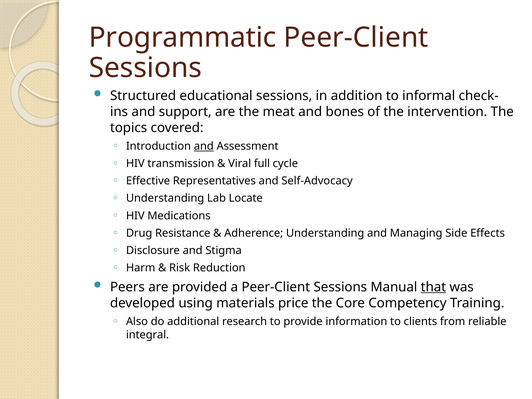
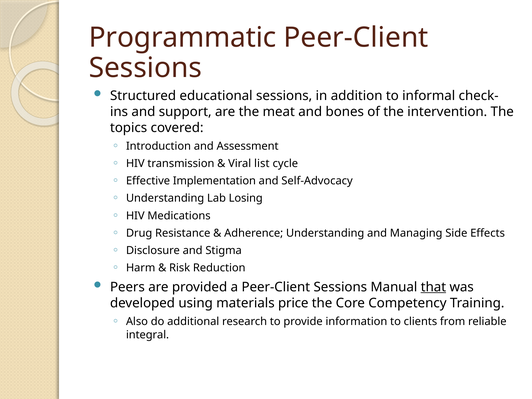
and underline: present -> none (204, 146)
full: full -> list (262, 164)
Representatives: Representatives -> Implementation (214, 181)
Locate: Locate -> Losing (246, 198)
